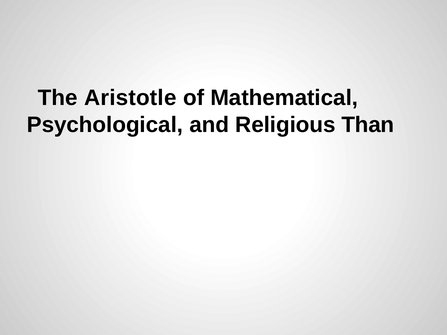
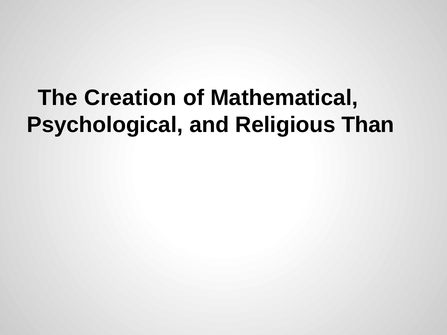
Aristotle: Aristotle -> Creation (130, 98)
